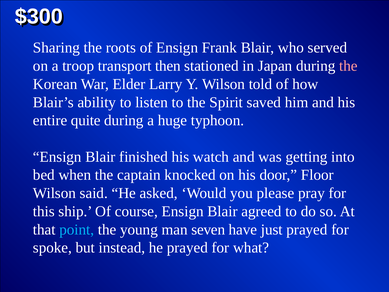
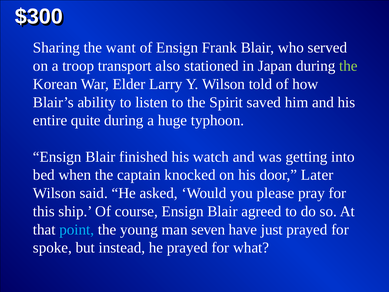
roots: roots -> want (121, 48)
then: then -> also (168, 66)
the colour: pink -> light green (348, 66)
Floor: Floor -> Later (317, 175)
